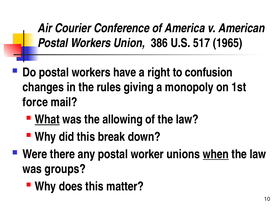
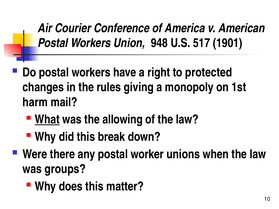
386: 386 -> 948 (159, 43)
1965: 1965 -> 1901 (228, 43)
confusion: confusion -> protected (209, 72)
force: force -> harm (35, 102)
when underline: present -> none (216, 154)
